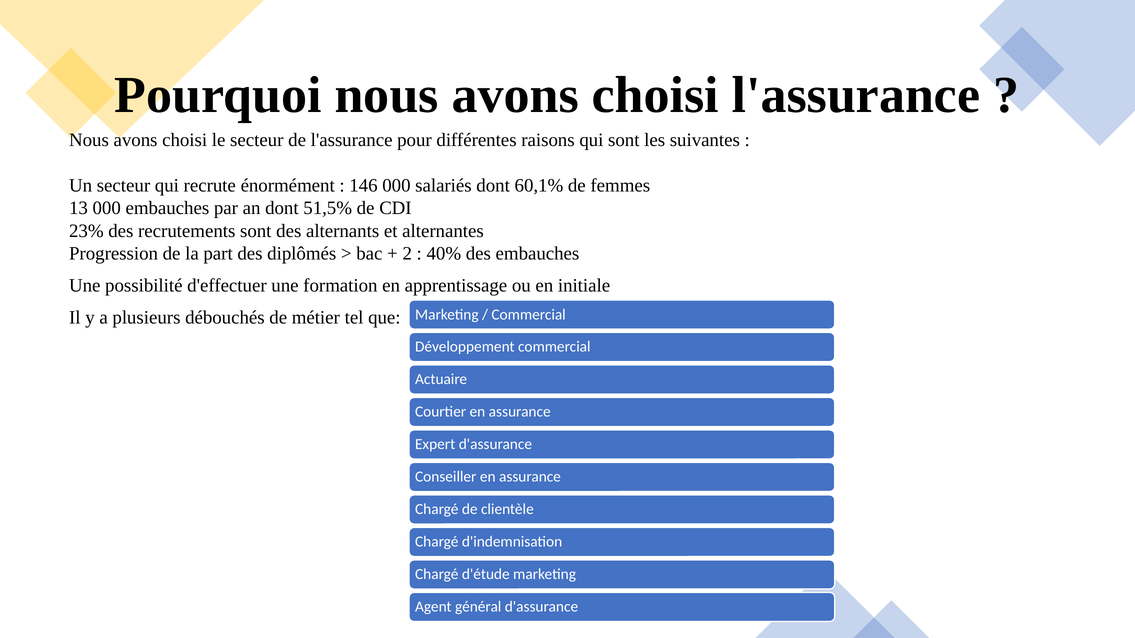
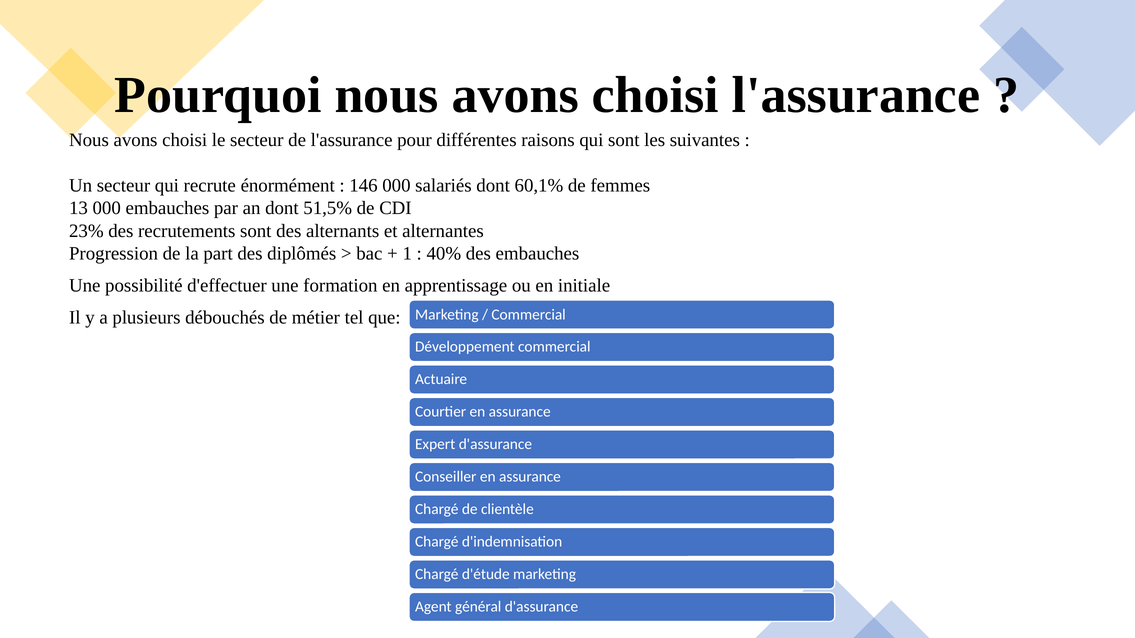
2: 2 -> 1 (407, 254)
